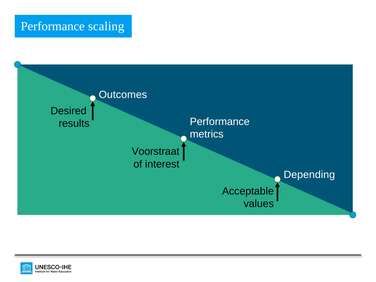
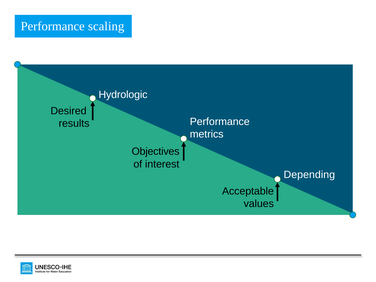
Outcomes: Outcomes -> Hydrologic (123, 95)
Voorstraat: Voorstraat -> Objectives (156, 152)
